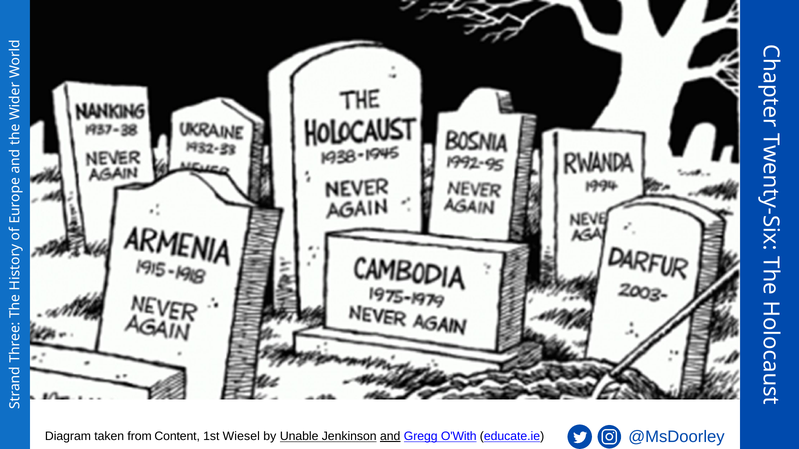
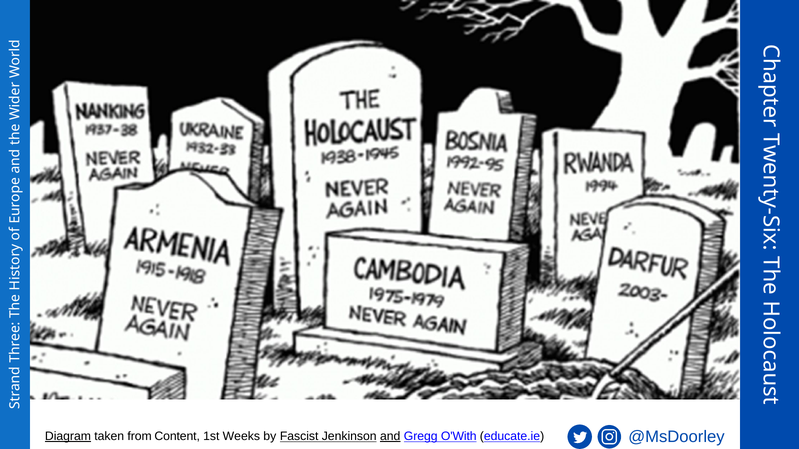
Diagram underline: none -> present (68, 437)
Wiesel: Wiesel -> Weeks (241, 437)
Unable: Unable -> Fascist (299, 437)
